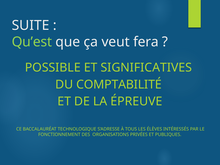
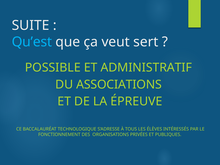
Qu’est colour: light green -> light blue (32, 42)
fera: fera -> sert (146, 42)
SIGNIFICATIVES: SIGNIFICATIVES -> ADMINISTRATIF (146, 68)
COMPTABILITÉ: COMPTABILITÉ -> ASSOCIATIONS (119, 84)
